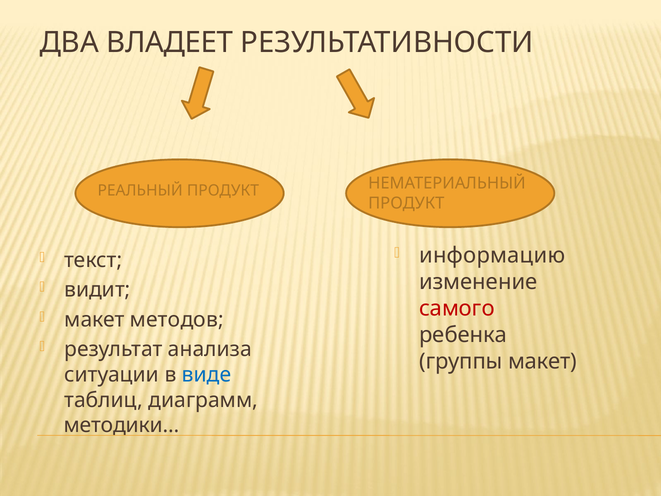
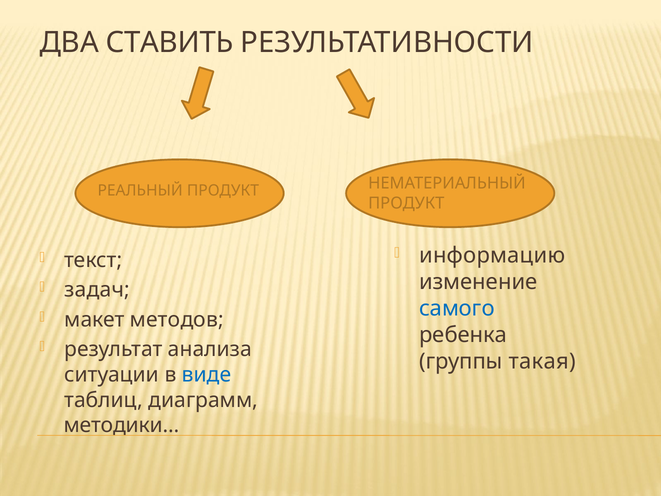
ВЛАДЕЕТ: ВЛАДЕЕТ -> СТАВИТЬ (170, 43)
видит: видит -> задач (97, 290)
самого colour: red -> blue (457, 308)
группы макет: макет -> такая (542, 361)
